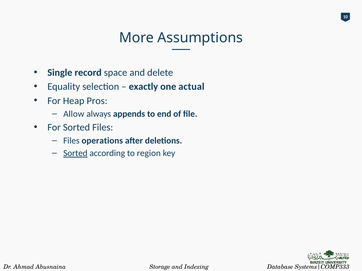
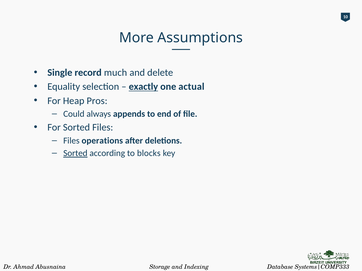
space: space -> much (116, 73)
exactly underline: none -> present (143, 87)
Allow: Allow -> Could (74, 114)
region: region -> blocks (149, 154)
